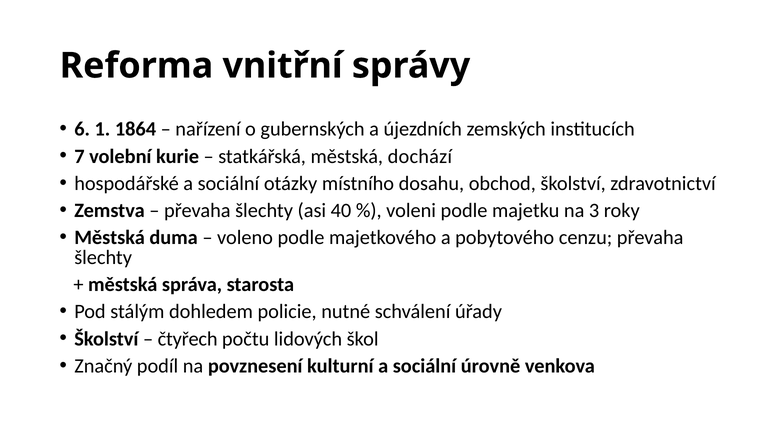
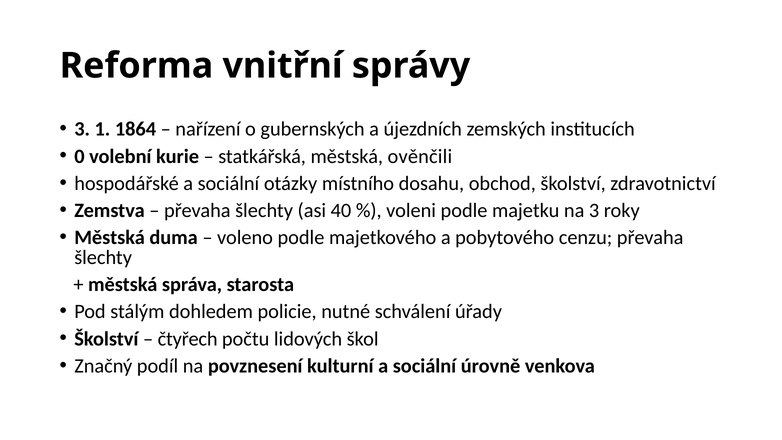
6: 6 -> 3 (82, 129)
7: 7 -> 0 (79, 156)
dochází: dochází -> ověnčili (420, 156)
